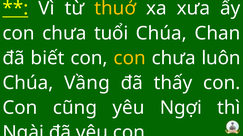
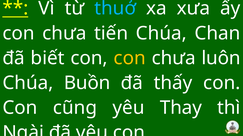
thuở colour: yellow -> light blue (115, 8)
tuổi: tuổi -> tiến (111, 33)
Vầng: Vầng -> Buồn (87, 83)
Ngợi: Ngợi -> Thay (181, 108)
